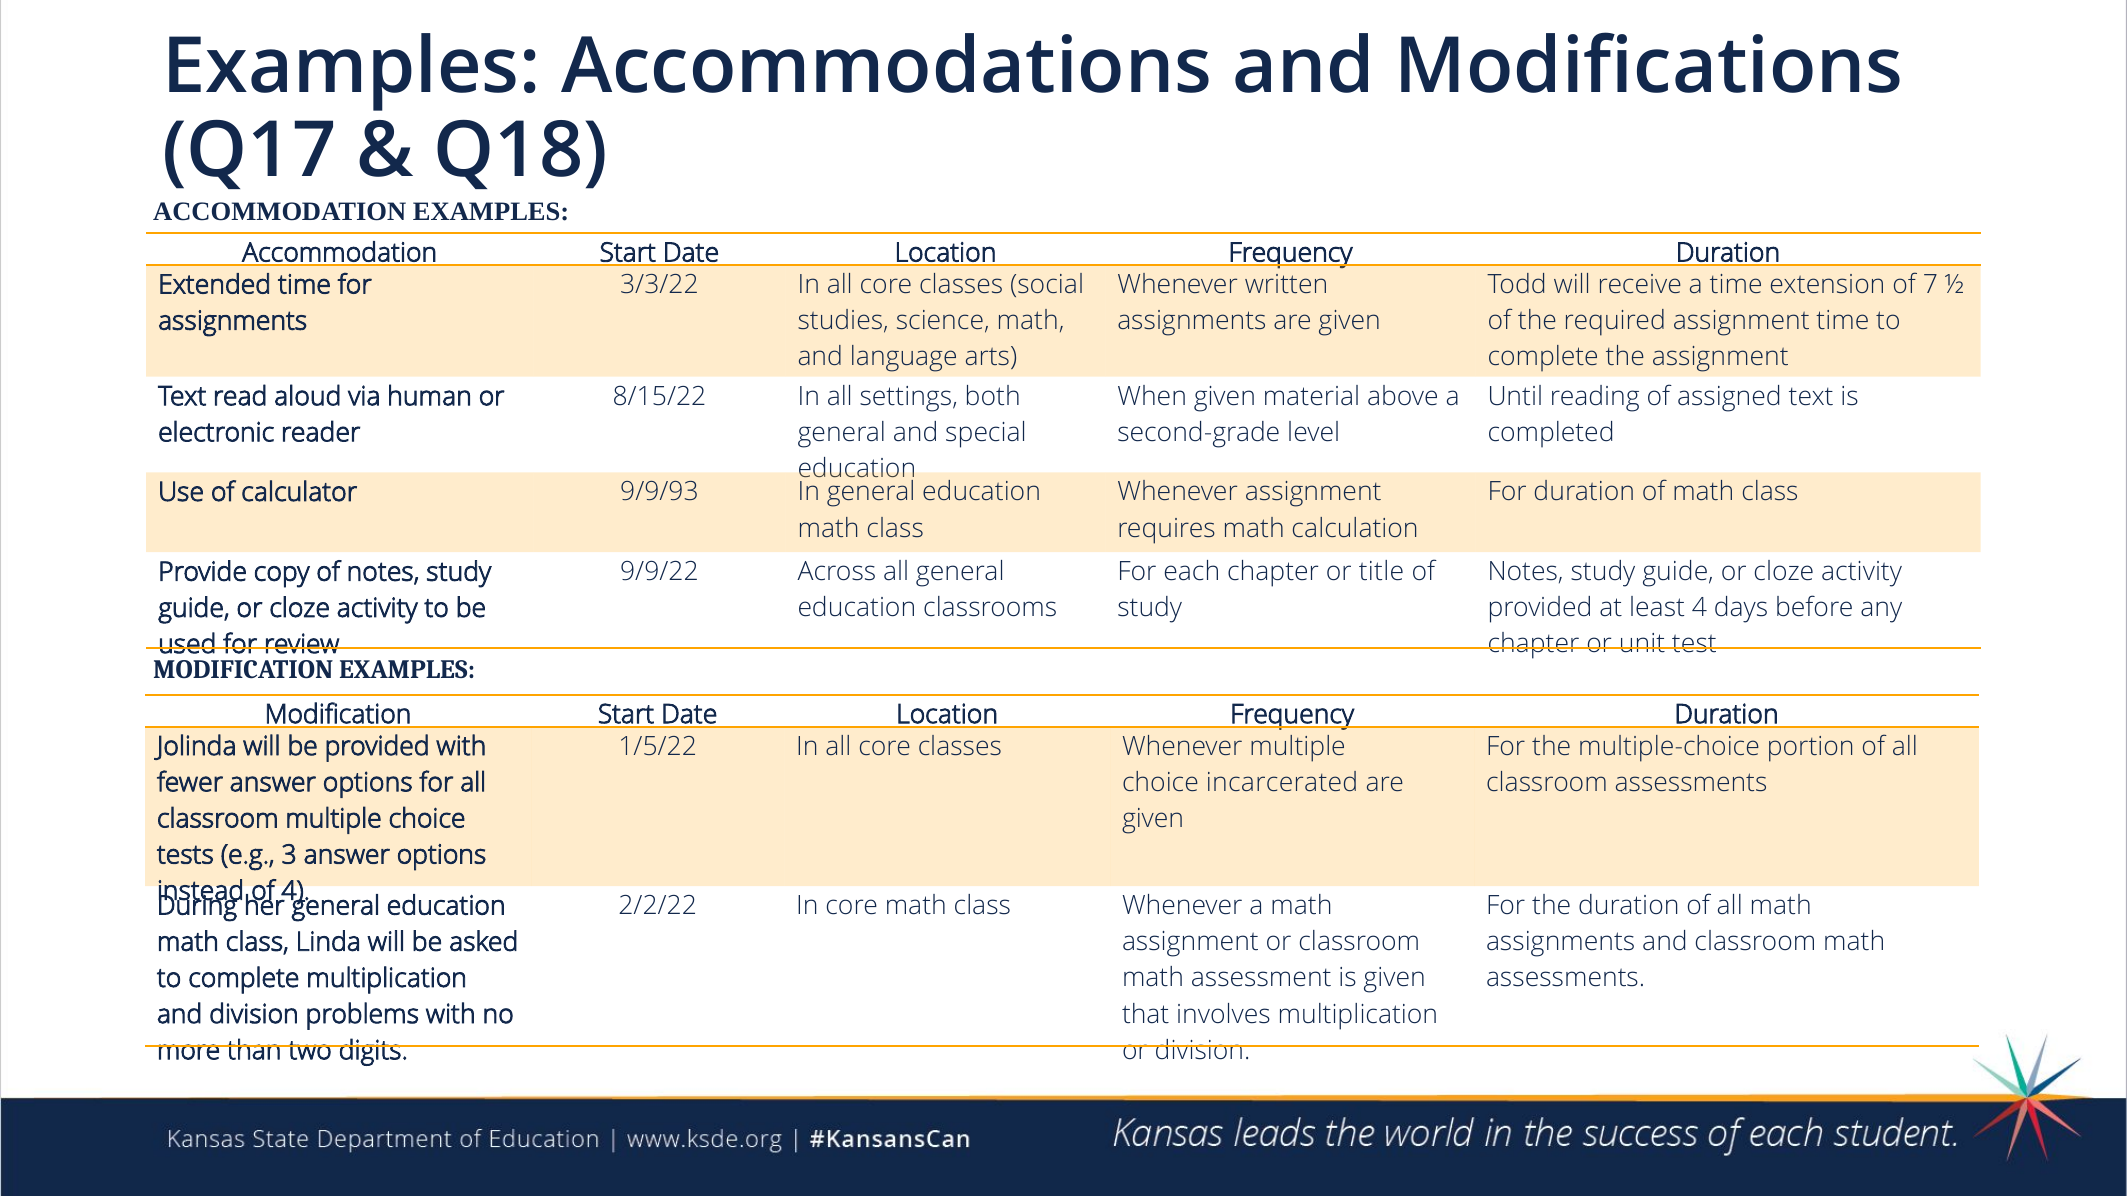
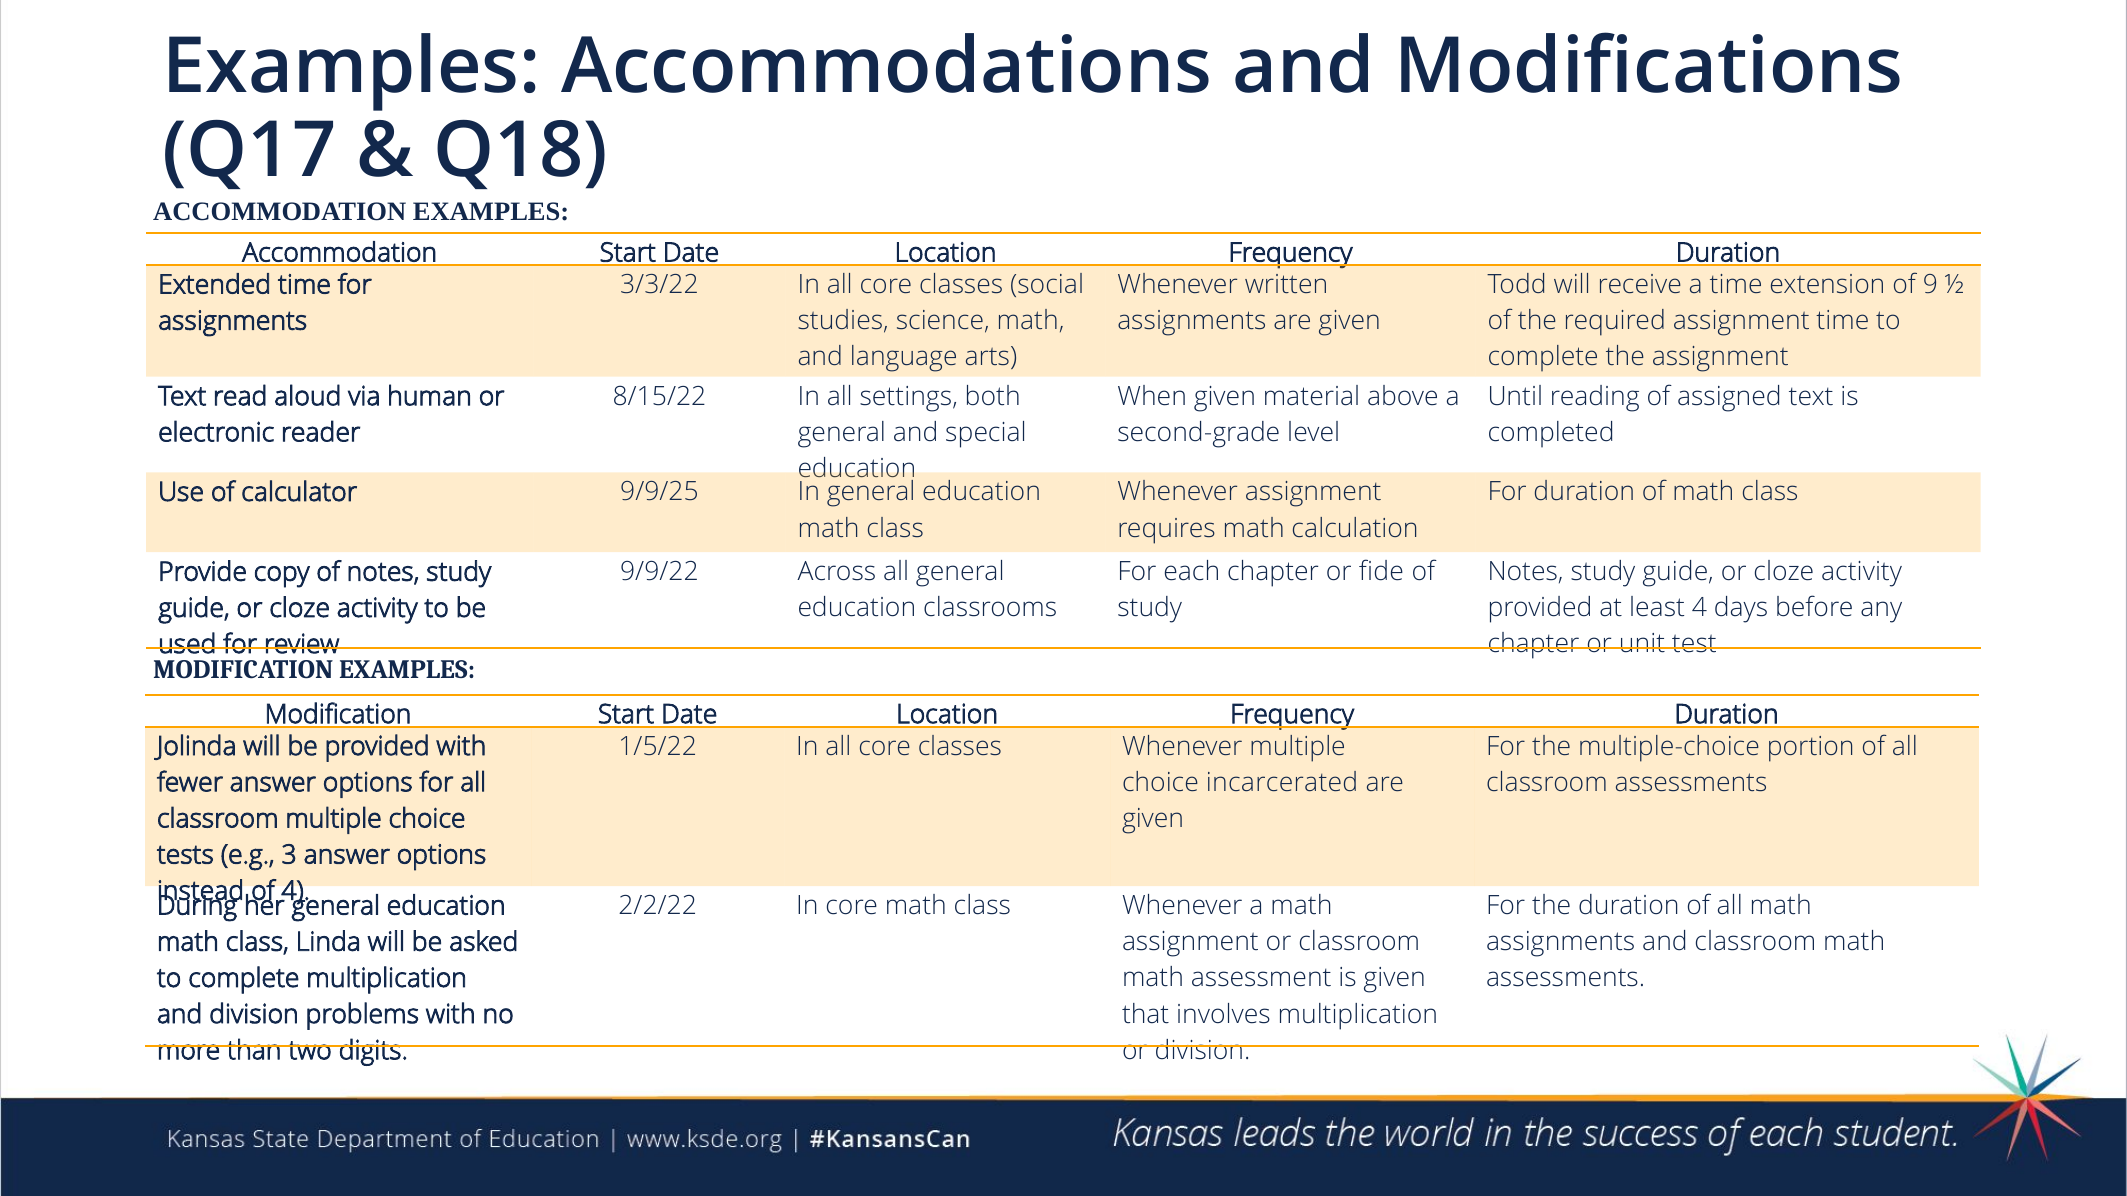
7: 7 -> 9 (1930, 285)
9/9/93: 9/9/93 -> 9/9/25 (659, 492)
title: title -> fide (1381, 572)
